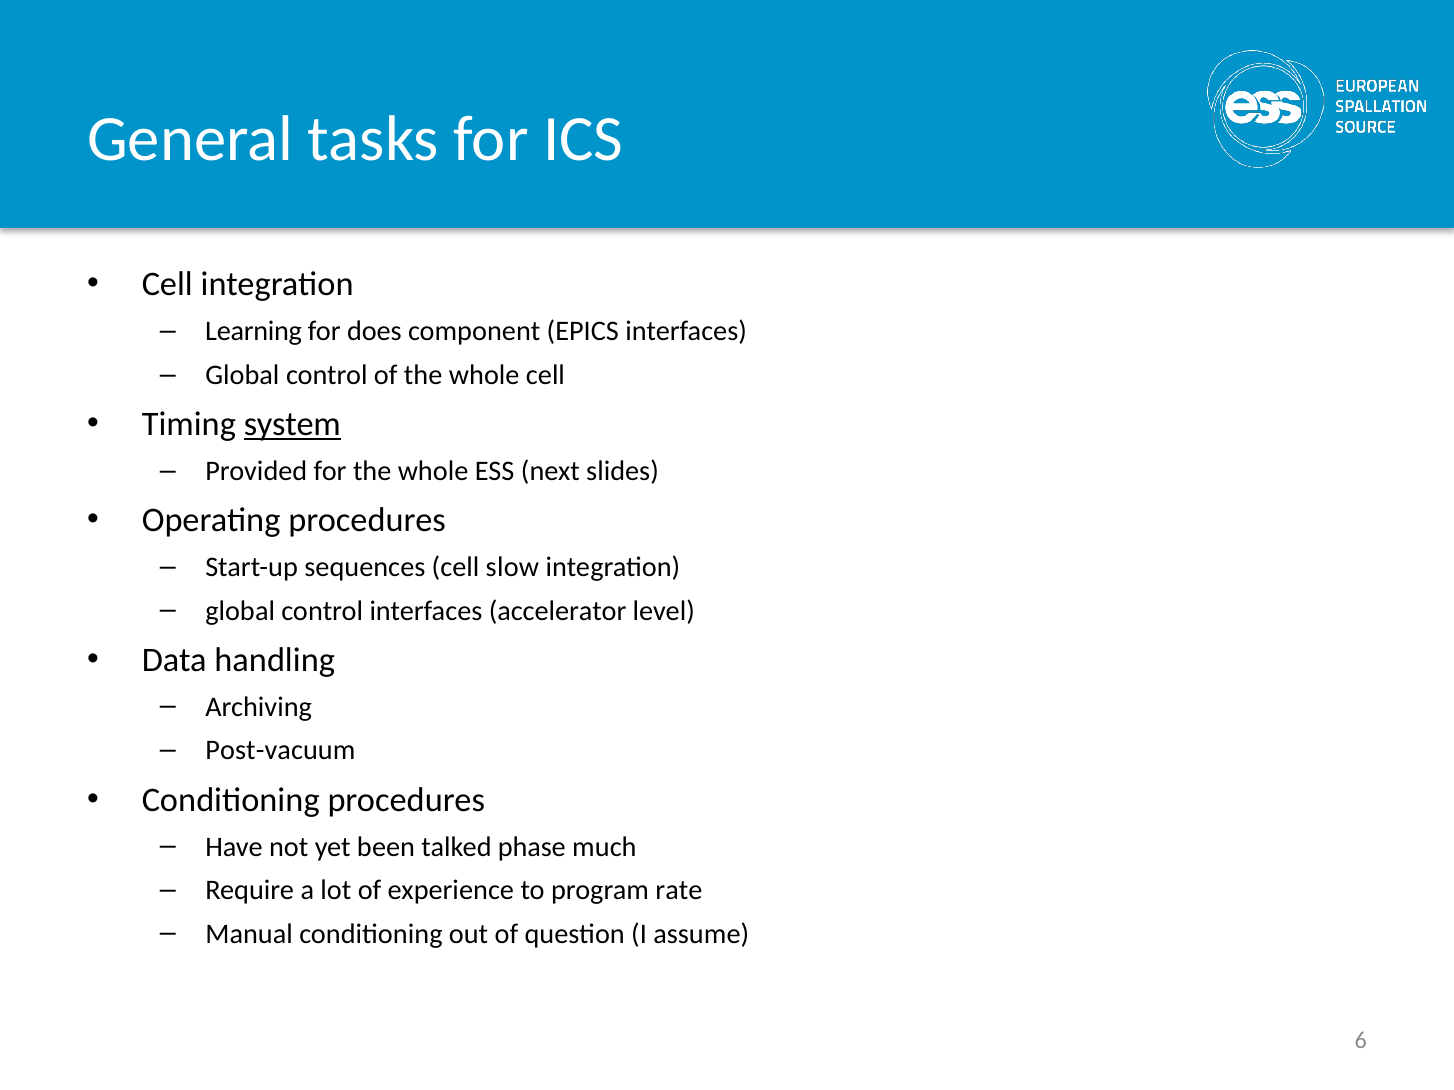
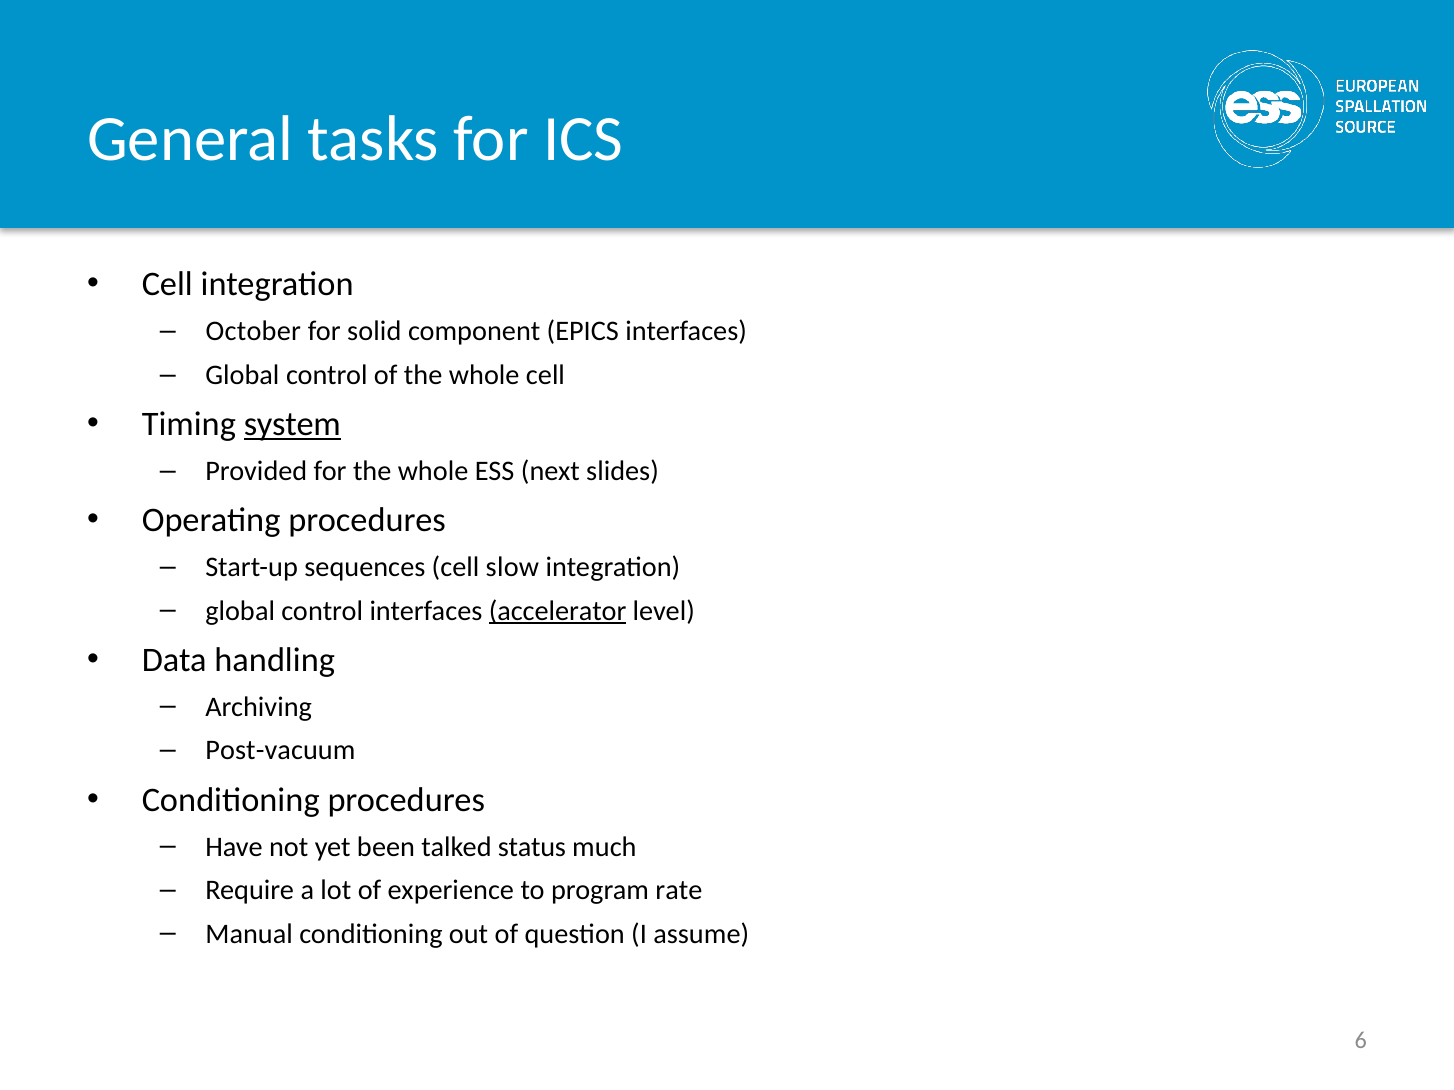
Learning: Learning -> October (253, 332)
does: does -> solid (374, 332)
accelerator underline: none -> present (558, 611)
phase: phase -> status (532, 847)
